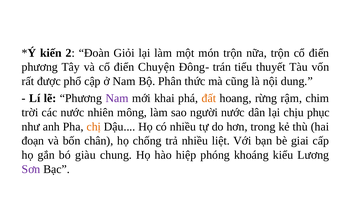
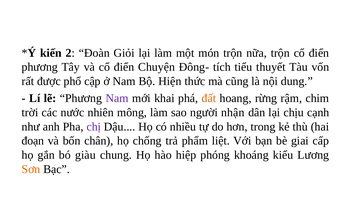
trán: trán -> tích (222, 67)
Phân: Phân -> Hiện (170, 81)
người nước: nước -> nhận (233, 112)
phục: phục -> cạnh (318, 112)
chị colour: orange -> purple (94, 126)
trả nhiều: nhiều -> phẩm (195, 141)
Sơn colour: purple -> orange (31, 169)
